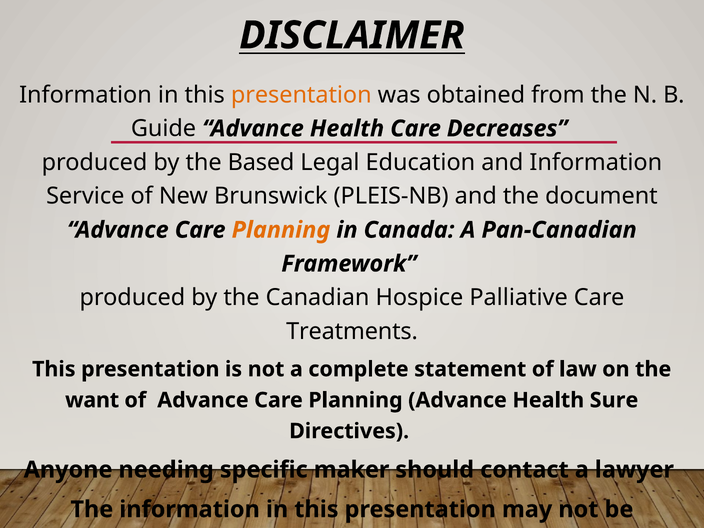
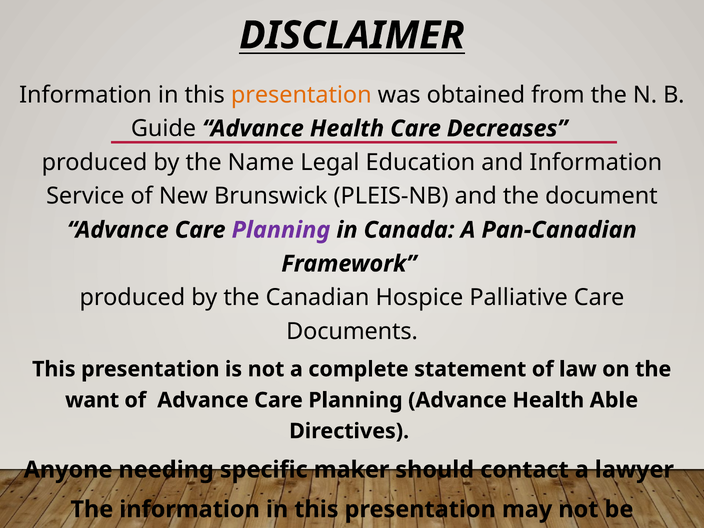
Based: Based -> Name (261, 162)
Planning colour: orange -> purple (281, 230)
Treatments: Treatments -> Documents (352, 331)
Sure: Sure -> Able (614, 400)
